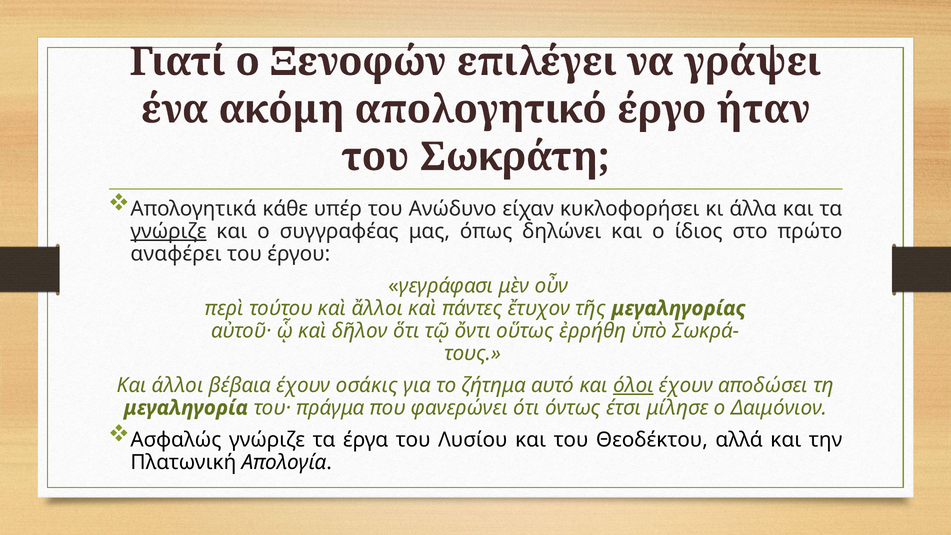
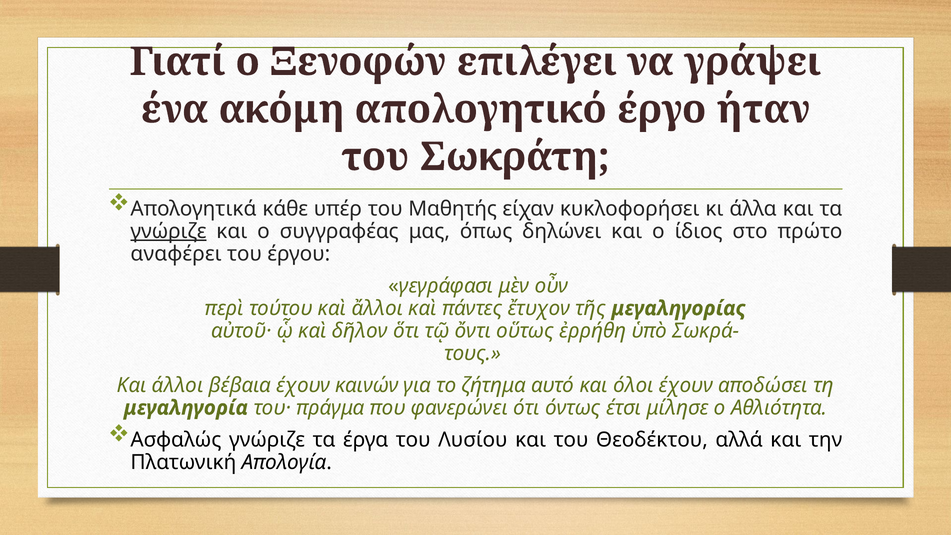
Ανώδυνο: Ανώδυνο -> Μαθητής (453, 209)
οσάκις: οσάκις -> καινών (367, 385)
όλοι underline: present -> none (633, 385)
Δαιμόνιον: Δαιμόνιον -> Αθλιότητα (779, 408)
